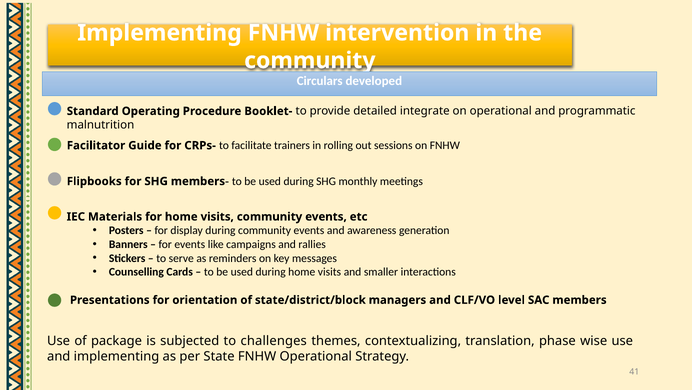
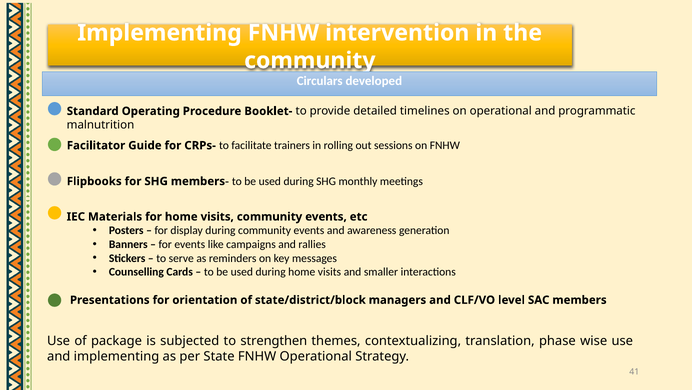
integrate: integrate -> timelines (425, 111)
challenges: challenges -> strengthen (274, 340)
